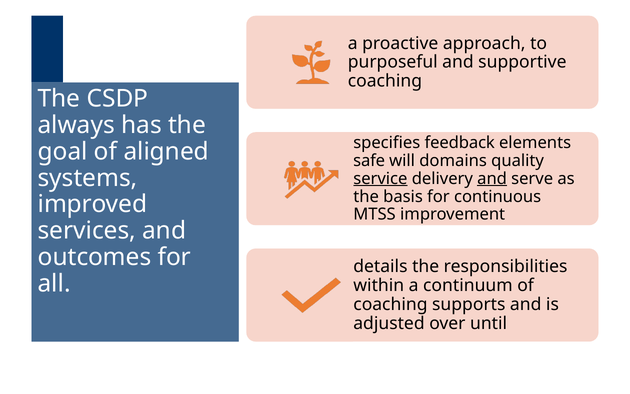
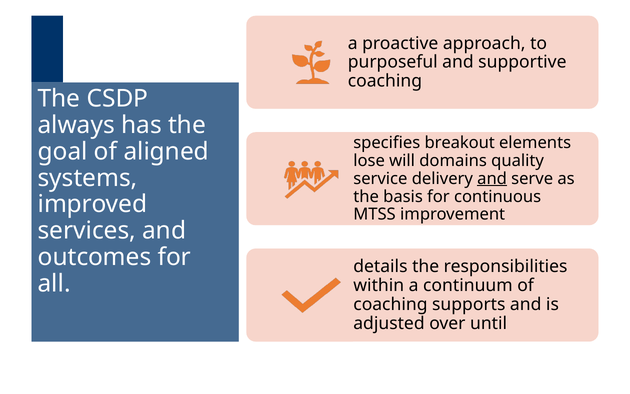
feedback: feedback -> breakout (460, 143)
safe: safe -> lose (369, 160)
service underline: present -> none (380, 178)
